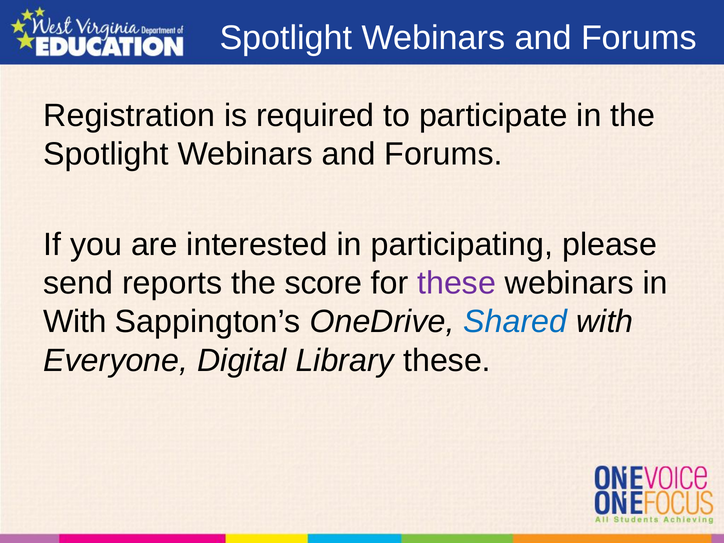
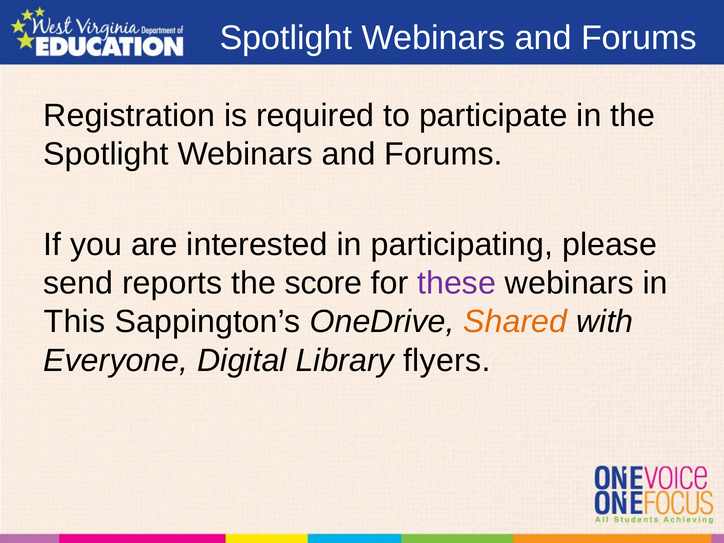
With: With -> This (75, 322)
Shared colour: blue -> orange (515, 322)
Library these: these -> flyers (447, 361)
